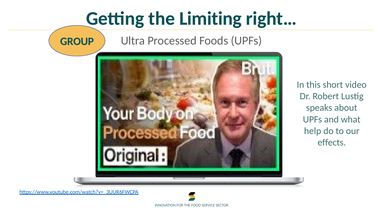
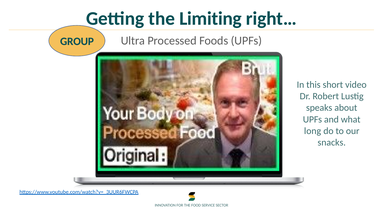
help: help -> long (313, 131)
effects: effects -> snacks (332, 142)
